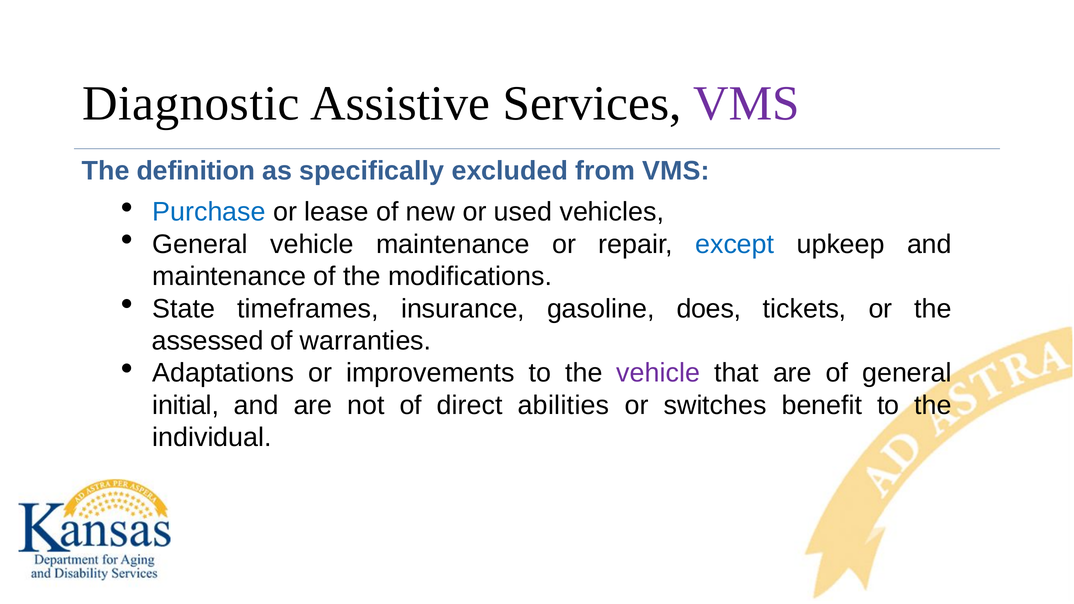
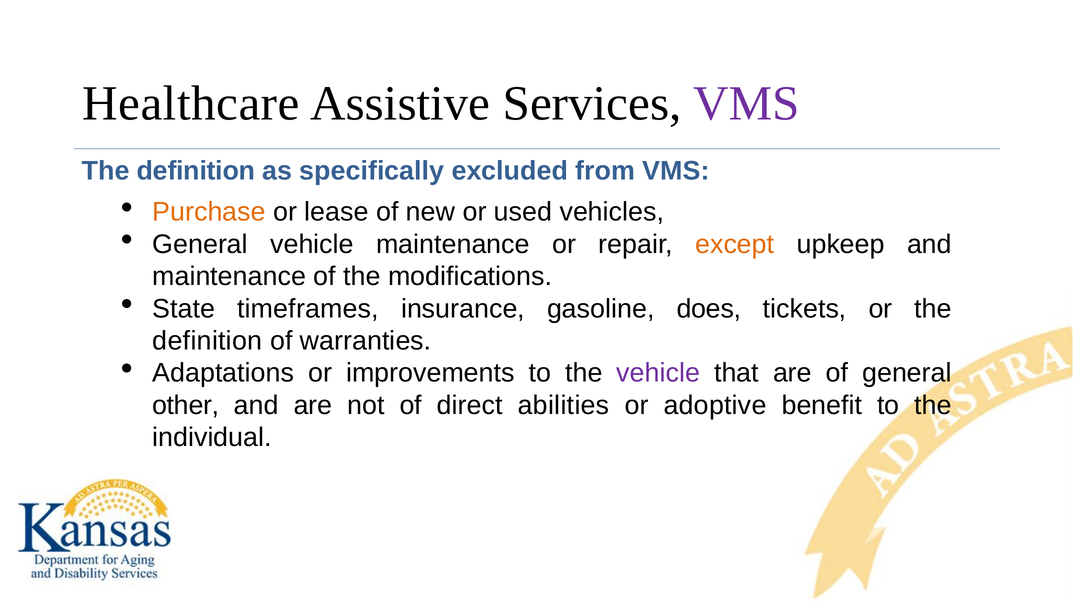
Diagnostic: Diagnostic -> Healthcare (191, 104)
Purchase colour: blue -> orange (209, 212)
except colour: blue -> orange (735, 244)
assessed: assessed -> definition (207, 341)
initial: initial -> other (186, 405)
switches: switches -> adoptive (715, 405)
